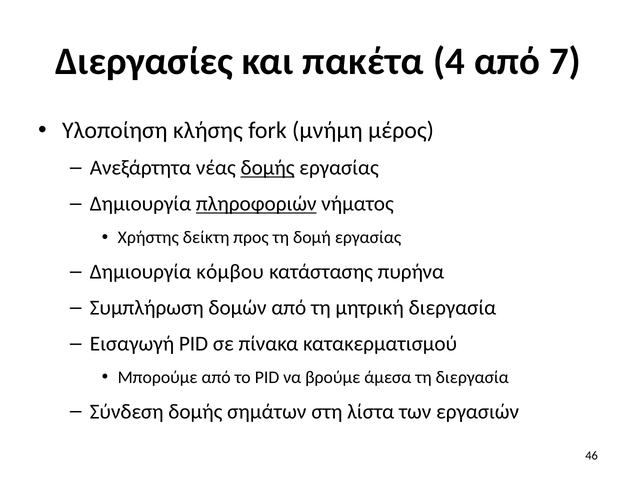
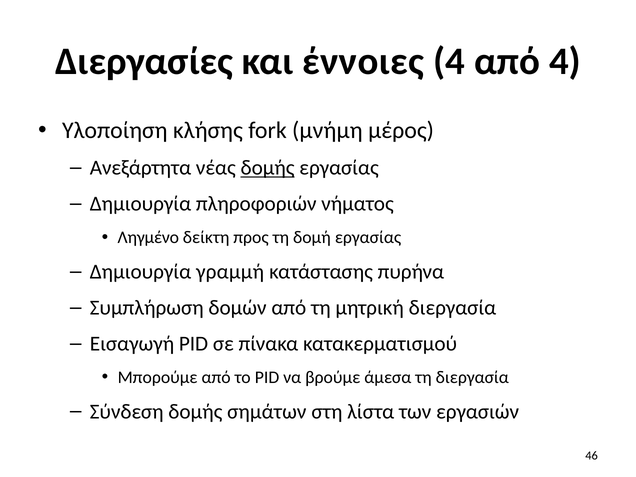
πακέτα: πακέτα -> έννοιες (363, 62)
από 7: 7 -> 4 (565, 62)
πληροφοριών underline: present -> none (256, 204)
Χρήστης: Χρήστης -> Ληγμένο (148, 238)
κόμβου: κόμβου -> γραμμή (230, 272)
